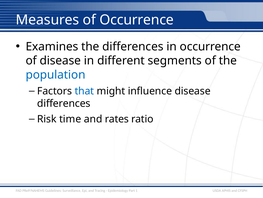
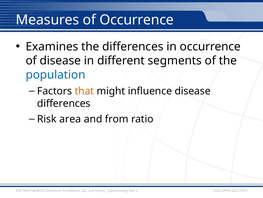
that colour: blue -> orange (84, 91)
time: time -> area (70, 119)
rates: rates -> from (117, 119)
